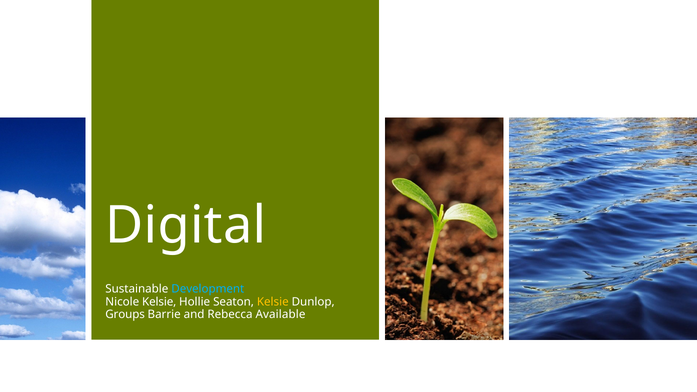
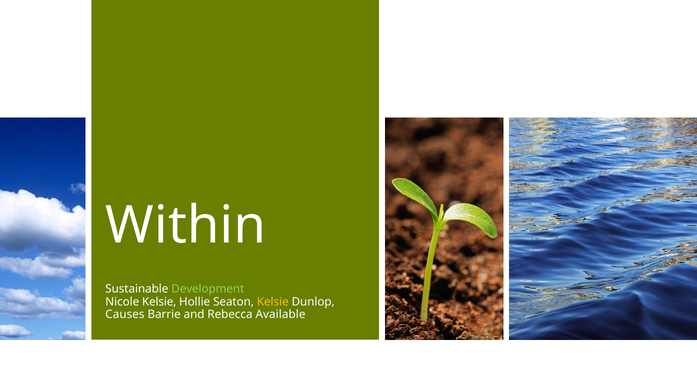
Digital: Digital -> Within (186, 226)
Development colour: light blue -> light green (208, 289)
Groups: Groups -> Causes (125, 314)
